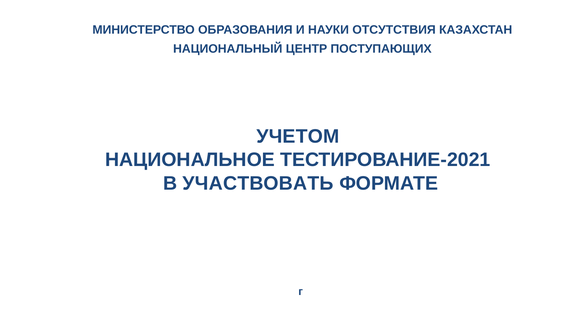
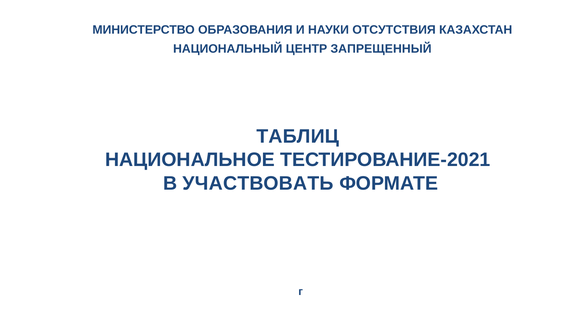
ПОСТУПАЮЩИХ: ПОСТУПАЮЩИХ -> ЗАПРЕЩЕННЫЙ (381, 49)
УЧЕТОМ: УЧЕТОМ -> ТАБЛИЦ (298, 136)
